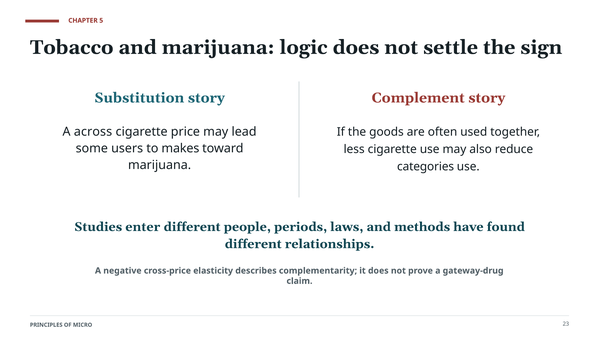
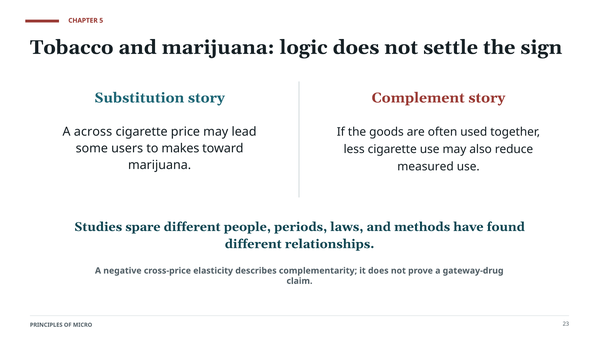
categories: categories -> measured (426, 167)
enter: enter -> spare (143, 227)
